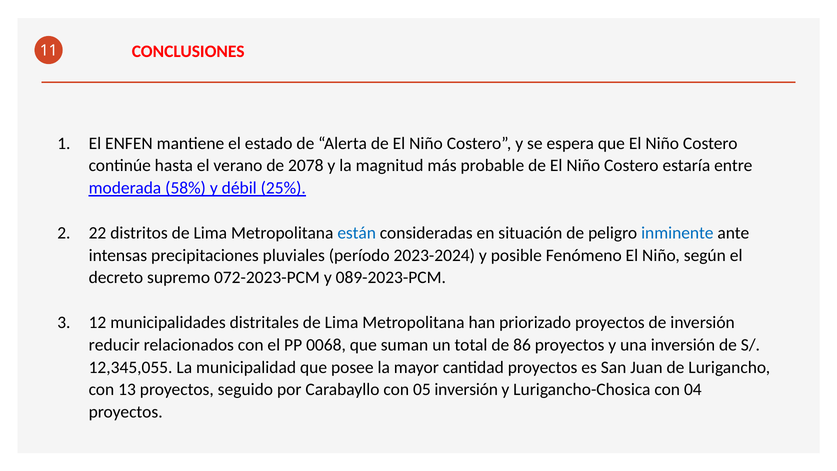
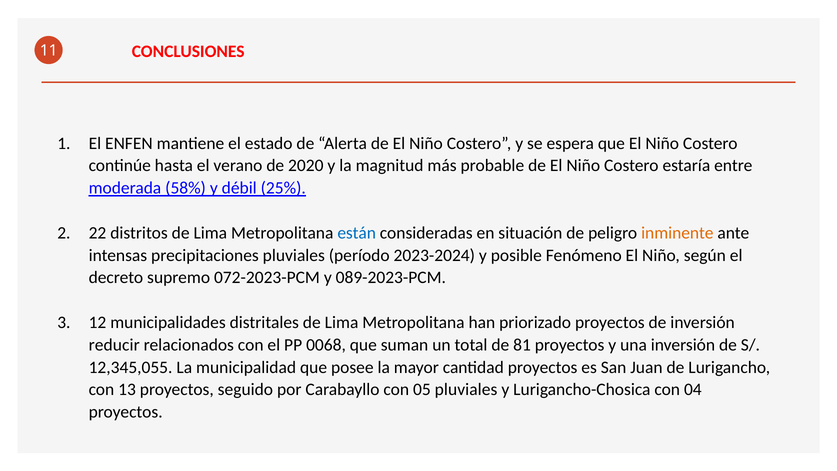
2078: 2078 -> 2020 (306, 166)
inminente colour: blue -> orange (677, 233)
86: 86 -> 81 (522, 345)
05 inversión: inversión -> pluviales (466, 390)
